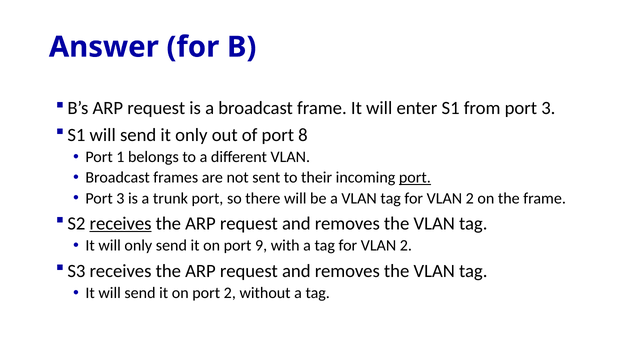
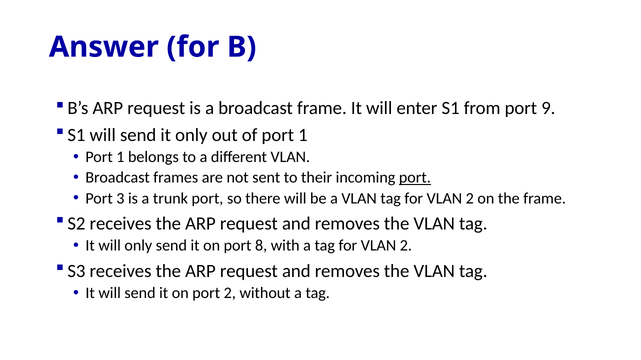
from port 3: 3 -> 9 (548, 108)
of port 8: 8 -> 1 (303, 135)
receives underline: present -> none (121, 224)
9: 9 -> 8 (261, 246)
